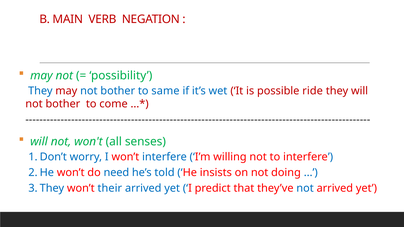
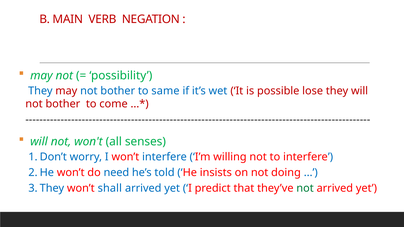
ride: ride -> lose (313, 91)
their: their -> shall (110, 188)
not colour: blue -> green (305, 188)
